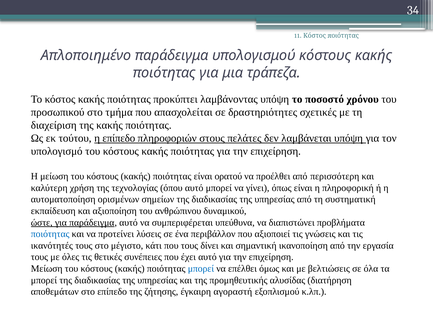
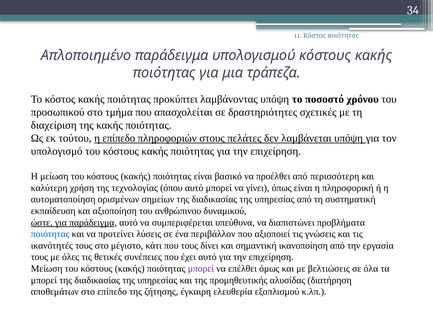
ορατού: ορατού -> βασικό (228, 176)
μπορεί colour: blue -> purple (201, 268)
αγοραστή: αγοραστή -> ελευθερία (233, 292)
